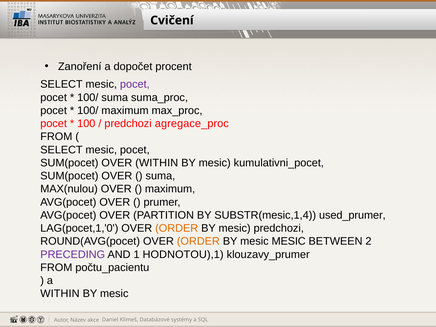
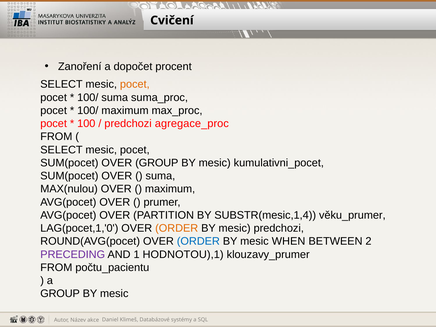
pocet colour: purple -> orange (135, 84)
OVER WITHIN: WITHIN -> GROUP (157, 163)
used_prumer: used_prumer -> věku_prumer (352, 215)
ORDER colour: orange -> blue (198, 241)
mesic MESIC: MESIC -> WHEN (289, 241)
WITHIN: WITHIN -> GROUP (60, 294)
